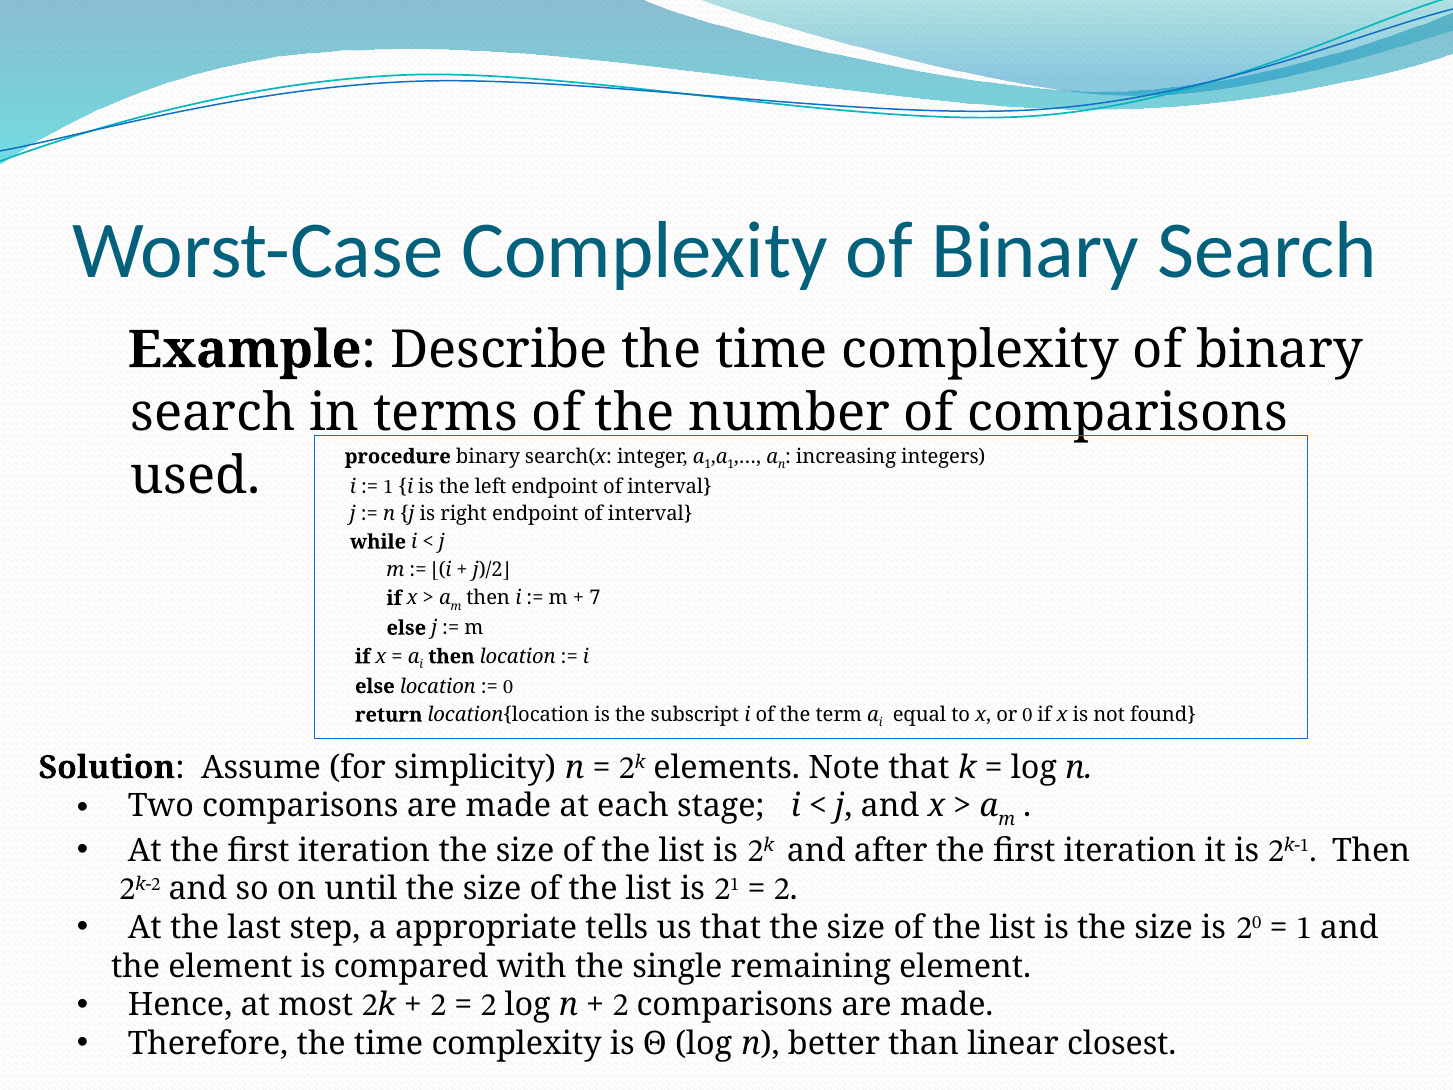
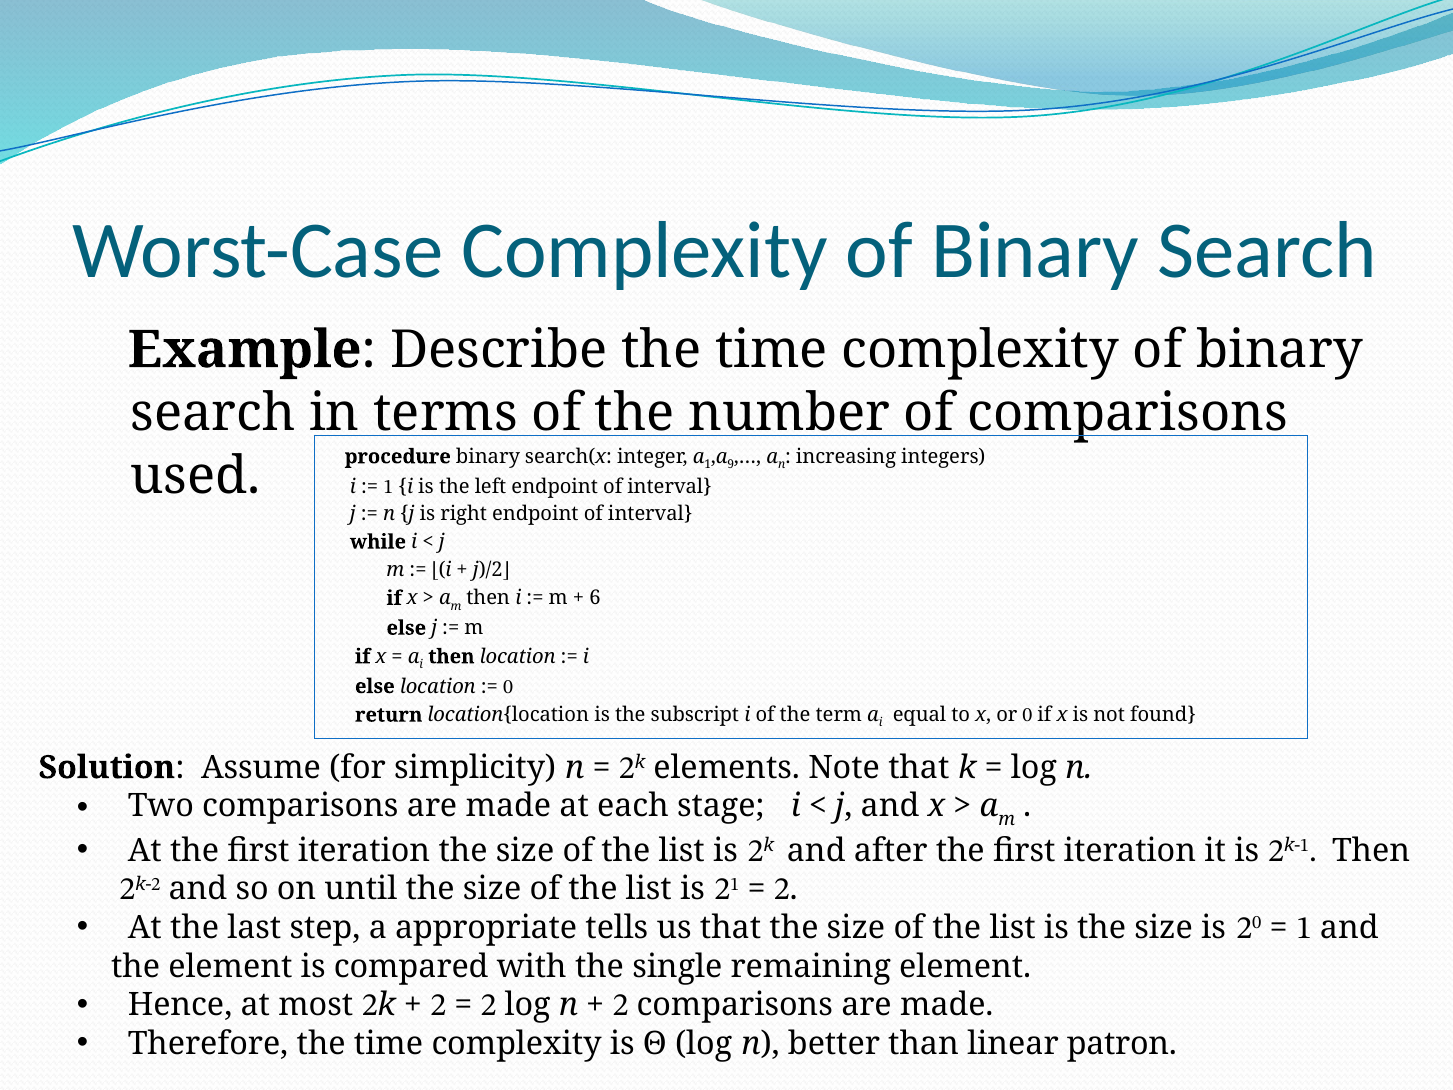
1: 1 -> 9 (731, 464)
7: 7 -> 6 (595, 598)
closest: closest -> patron (1122, 1044)
